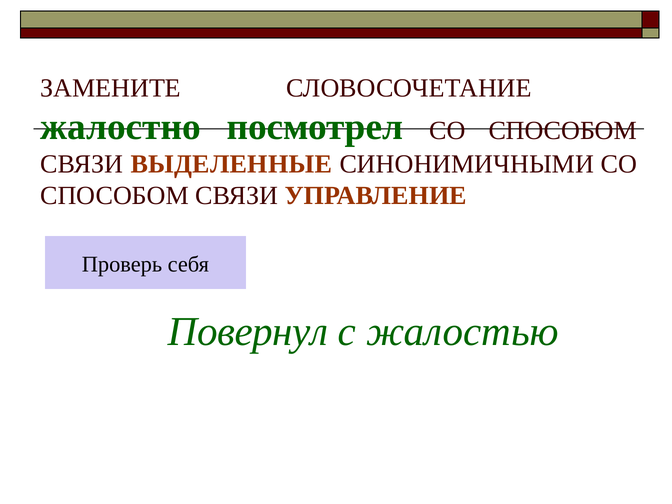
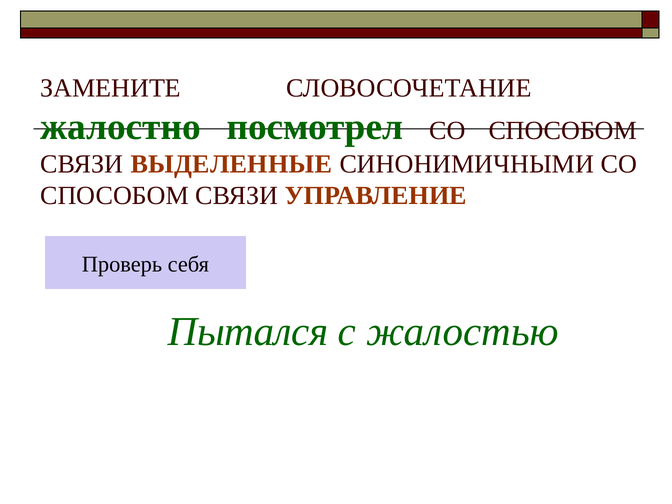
Повернул: Повернул -> Пытался (248, 332)
